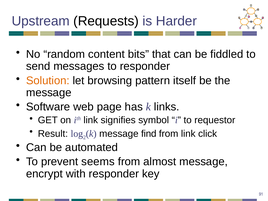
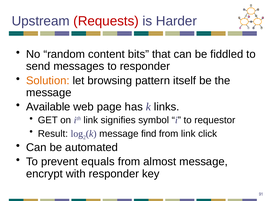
Requests colour: black -> red (106, 21)
Software: Software -> Available (48, 107)
seems: seems -> equals (98, 162)
